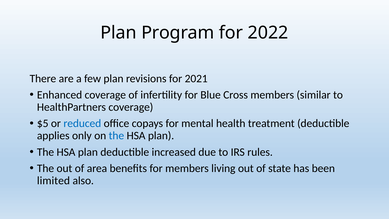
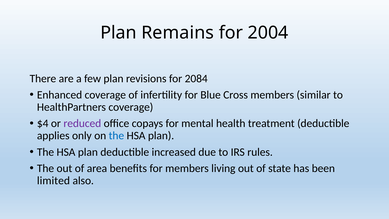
Program: Program -> Remains (178, 33)
2022: 2022 -> 2004 (268, 33)
2021: 2021 -> 2084 (196, 79)
$5: $5 -> $4 (43, 123)
reduced colour: blue -> purple (82, 123)
